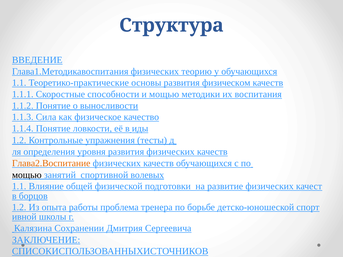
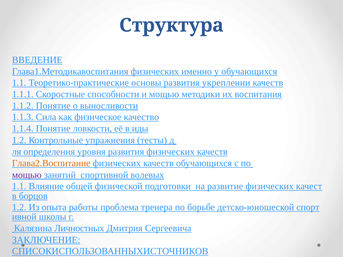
теорию: теорию -> именно (197, 71)
физическом: физическом -> укреплении (226, 83)
мощью colour: black -> purple (27, 175)
Сохранении: Сохранении -> Личностных (79, 228)
